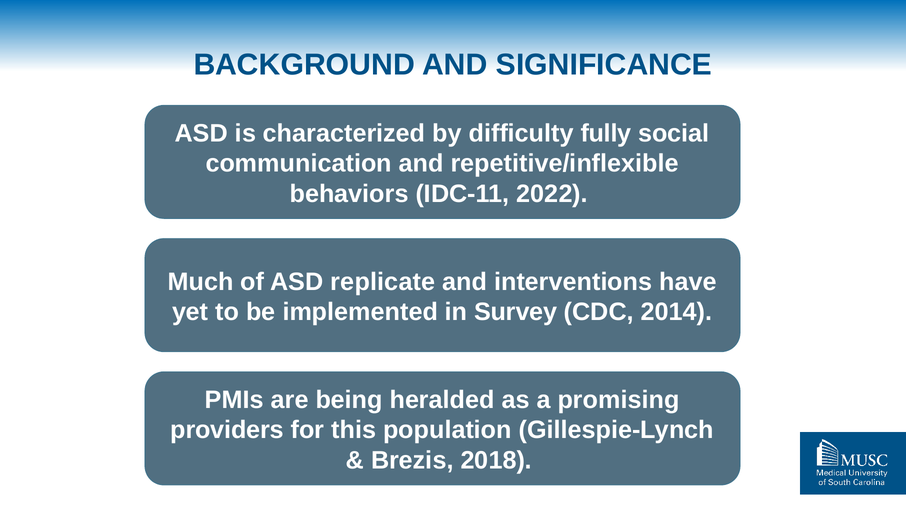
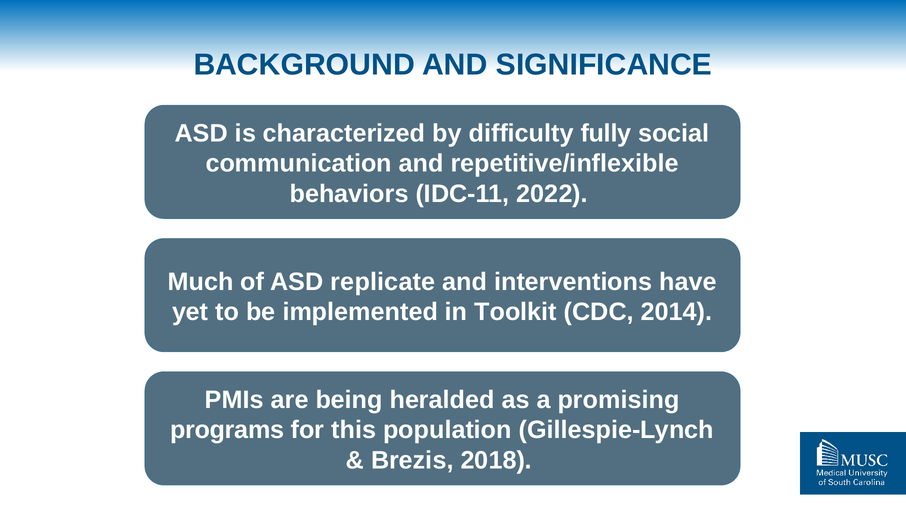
Survey: Survey -> Toolkit (516, 312)
providers: providers -> programs (227, 430)
